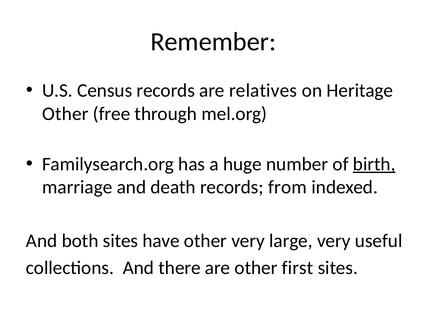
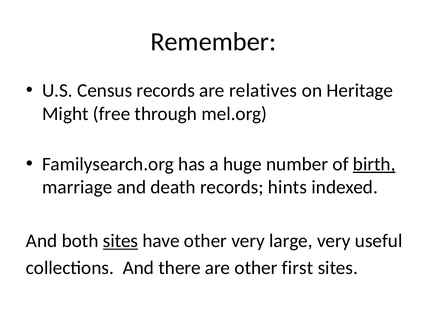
Other: Other -> Might (65, 114)
from: from -> hints (287, 188)
sites underline: none -> present (121, 241)
